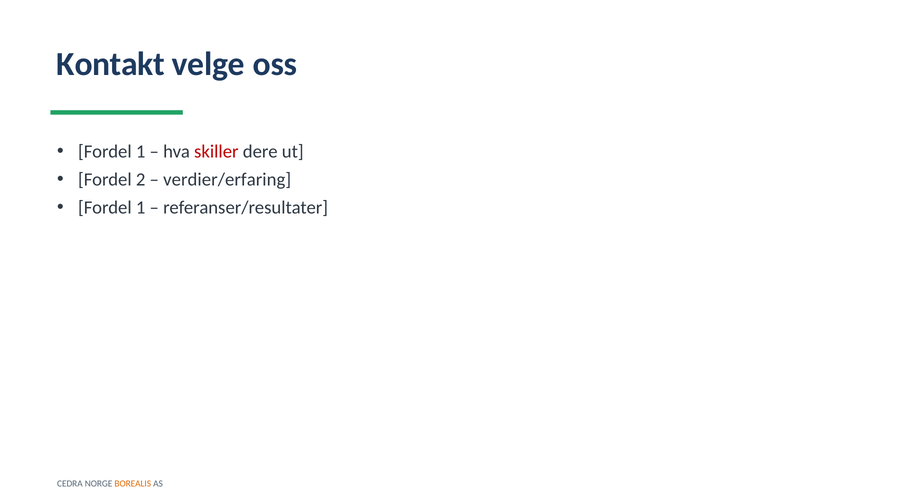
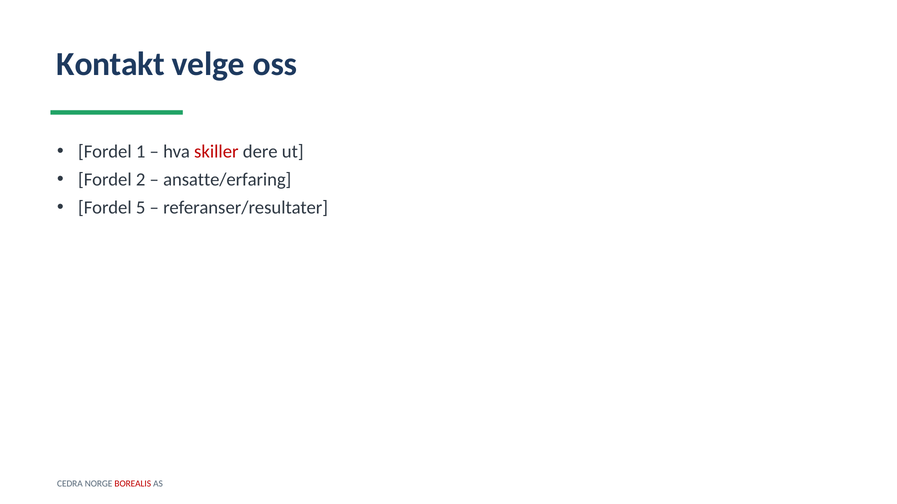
verdier/erfaring: verdier/erfaring -> ansatte/erfaring (227, 180)
1: 1 -> 5 (141, 208)
BOREALIS colour: orange -> red (133, 484)
